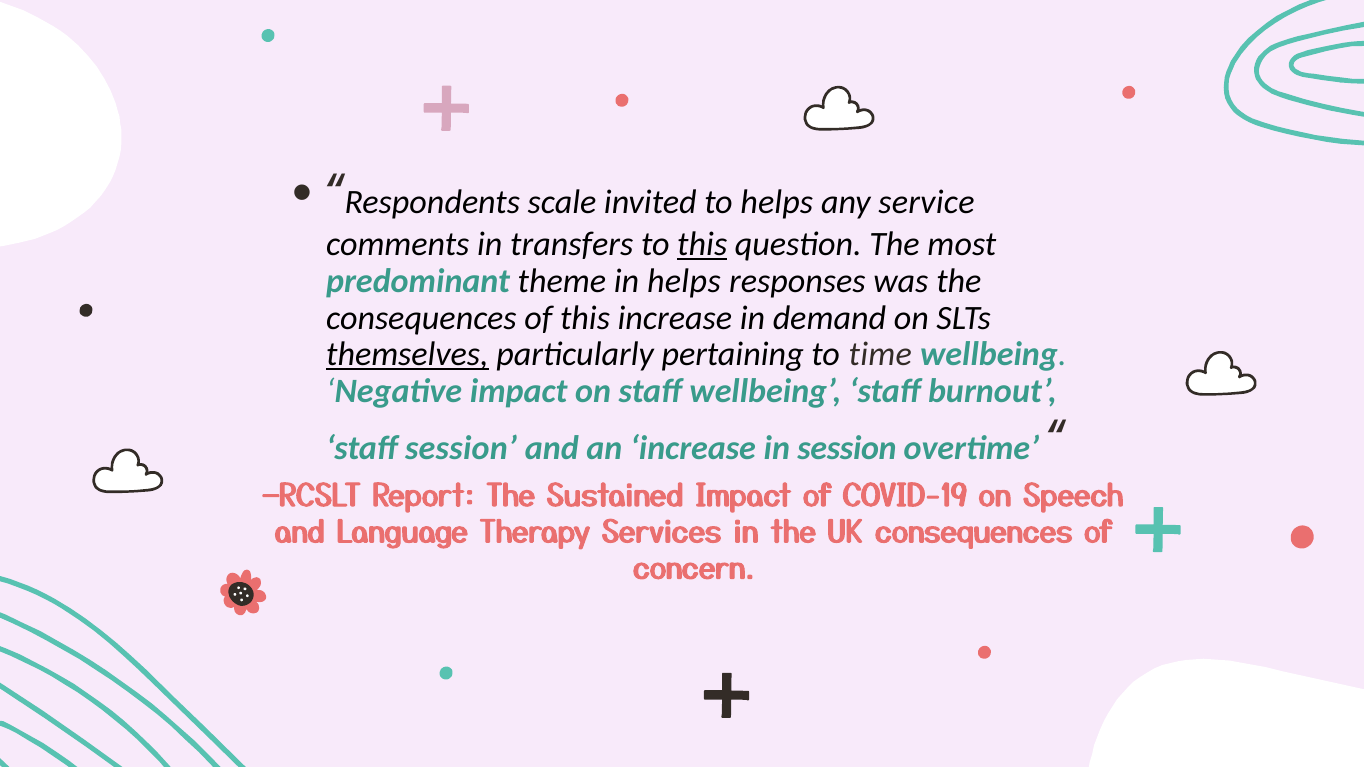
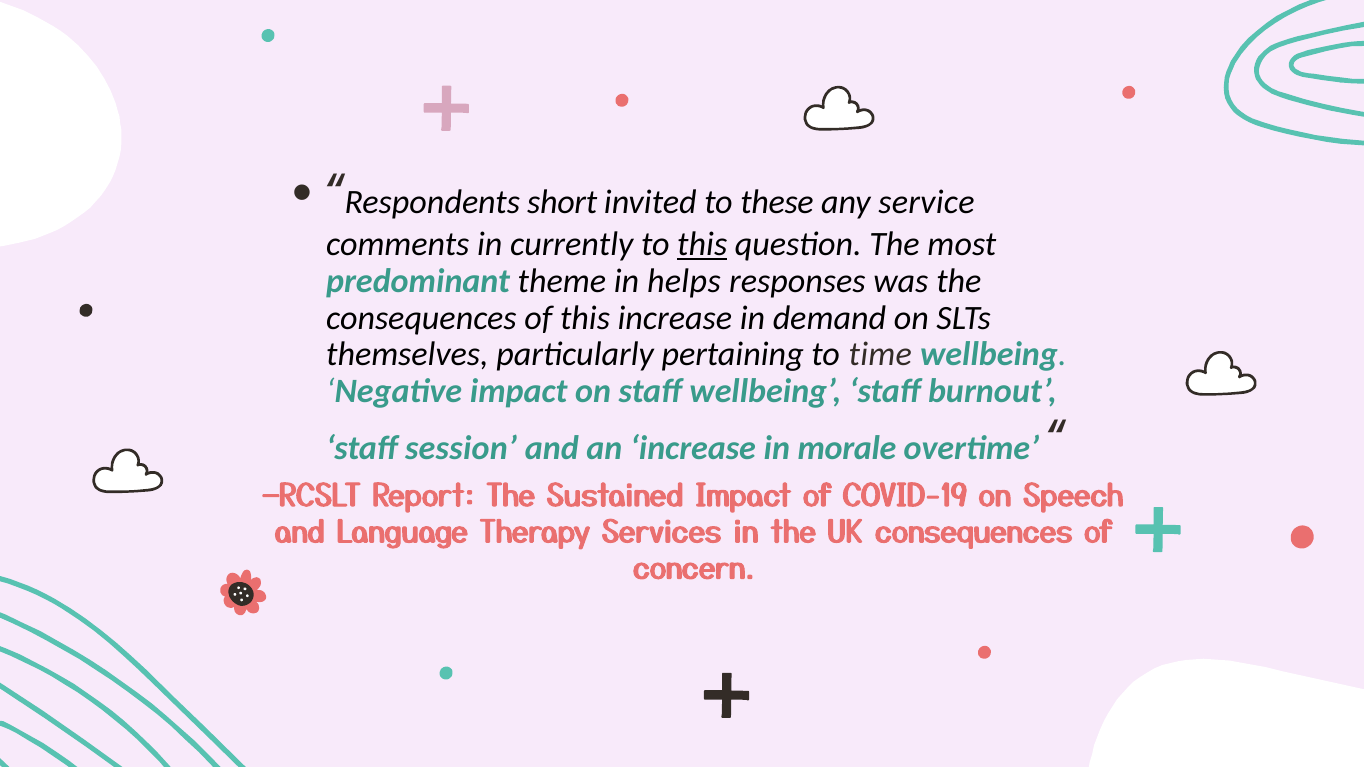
scale: scale -> short (562, 203)
to helps: helps -> these (777, 203)
transfers: transfers -> currently (572, 244)
themselves underline: present -> none (407, 355)
in session: session -> morale (847, 448)
